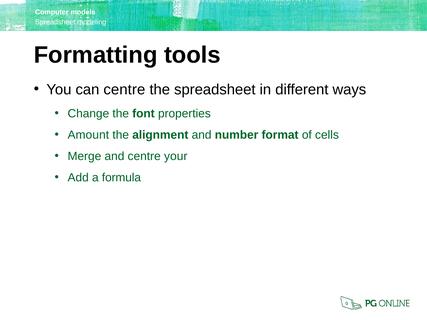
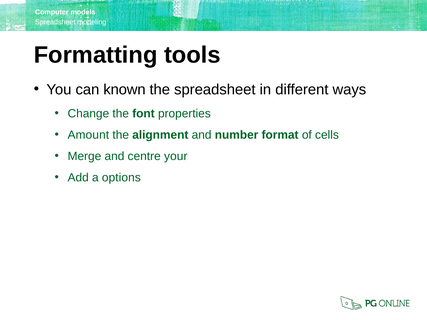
can centre: centre -> known (124, 90)
formula: formula -> options (121, 178)
